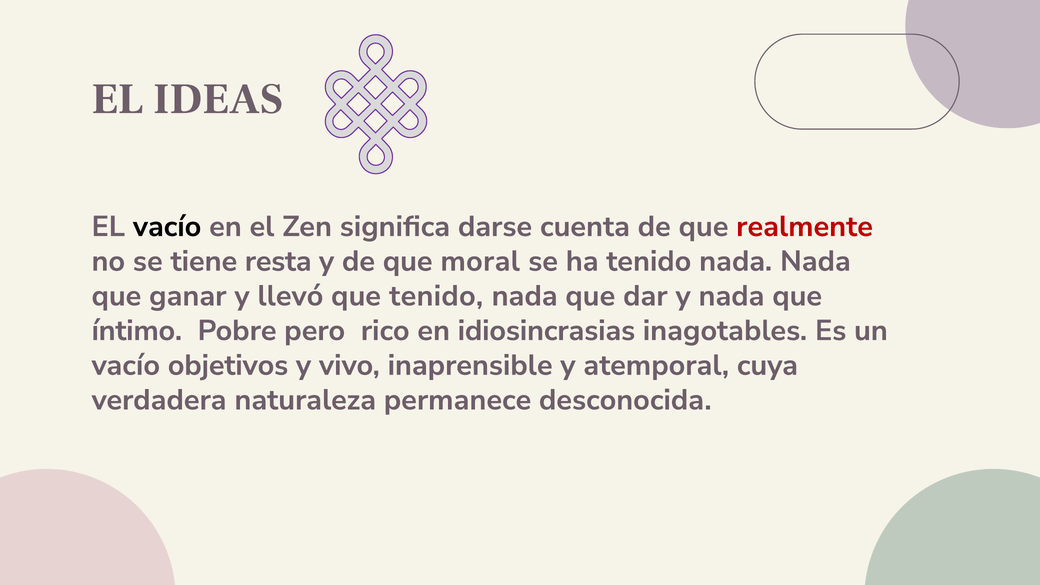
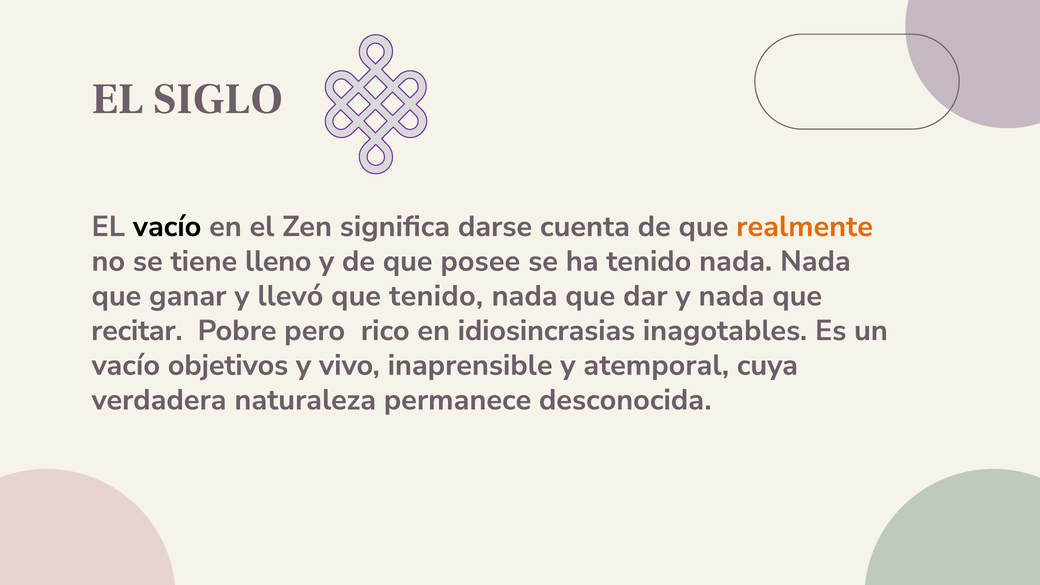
IDEAS: IDEAS -> SIGLO (218, 99)
realmente colour: red -> orange (805, 227)
resta: resta -> lleno (278, 261)
moral: moral -> posee (480, 261)
íntimo: íntimo -> recitar (137, 331)
